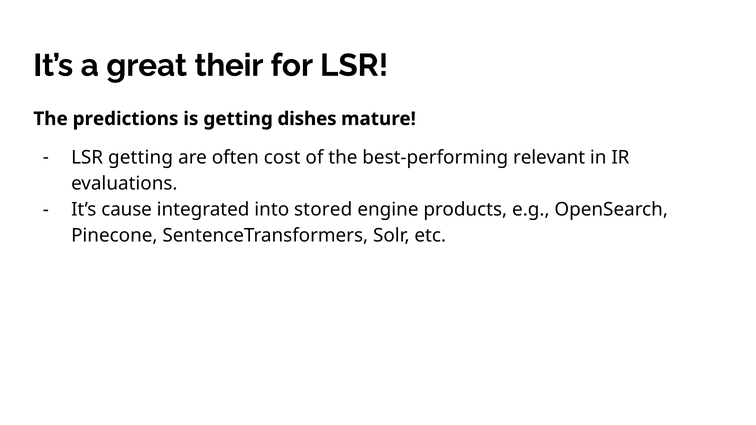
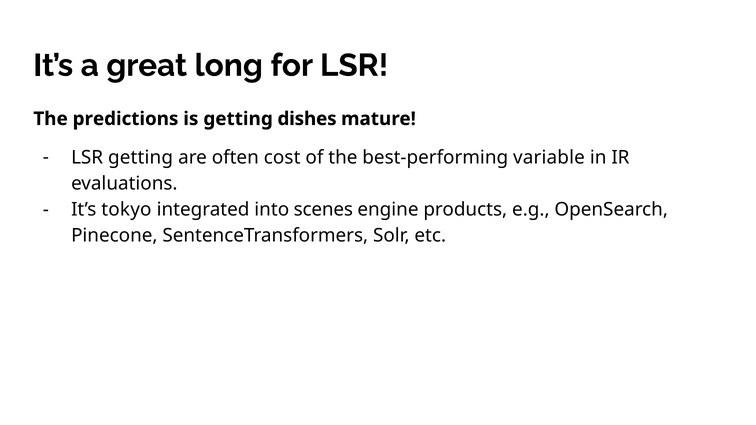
their: their -> long (229, 65)
relevant: relevant -> variable (549, 158)
cause: cause -> tokyo (126, 210)
stored: stored -> scenes (323, 210)
